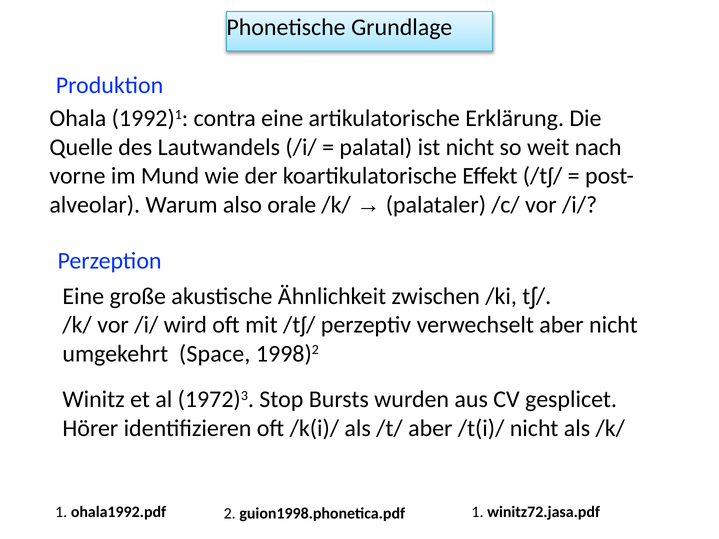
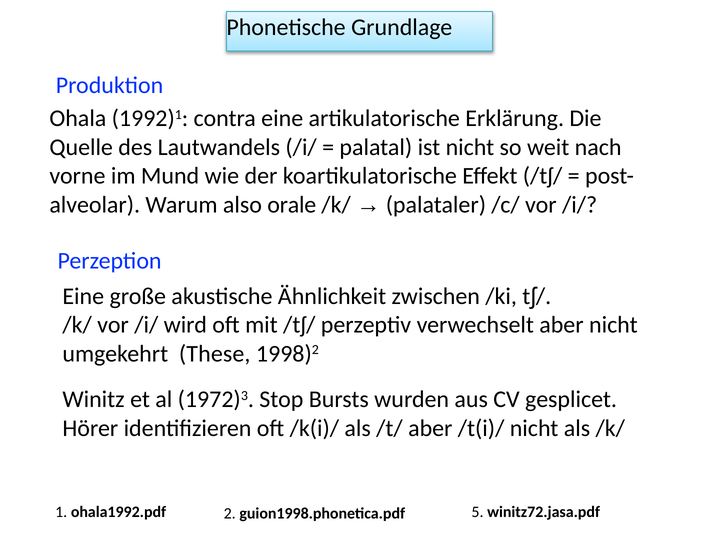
Space: Space -> These (215, 354)
guion1998.phonetica.pdf 1: 1 -> 5 (478, 512)
